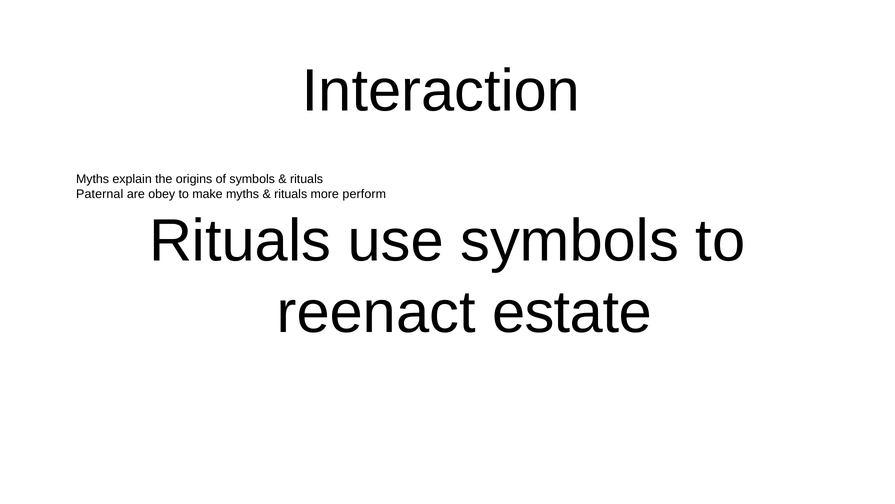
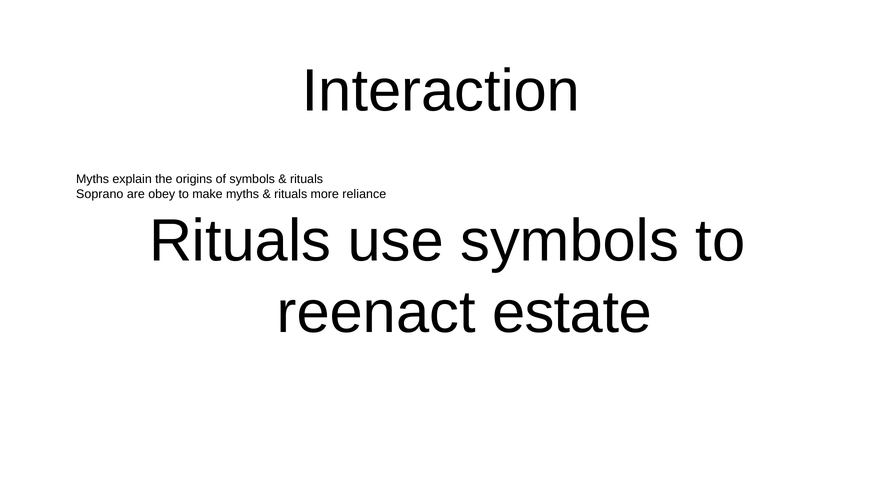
Paternal: Paternal -> Soprano (100, 194)
perform: perform -> reliance (364, 194)
